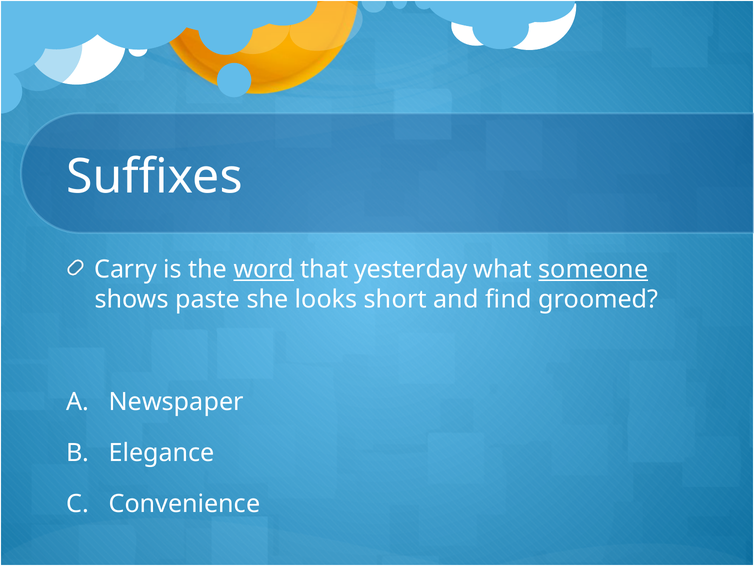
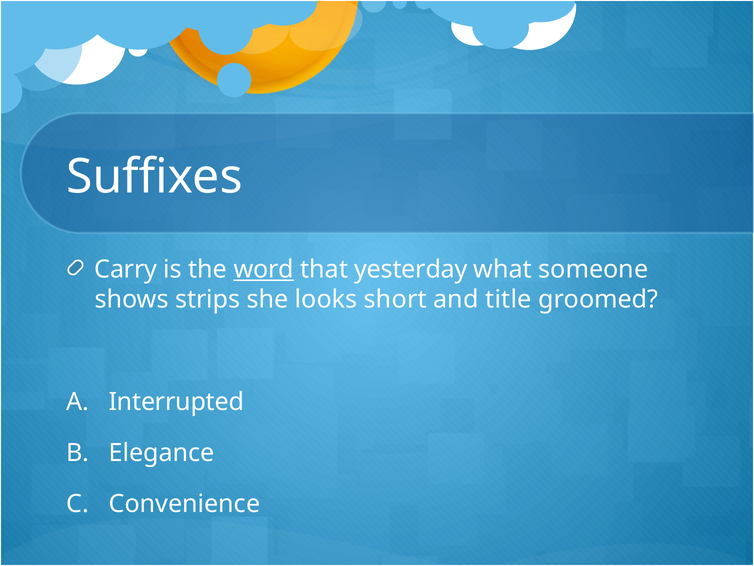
someone underline: present -> none (593, 269)
paste: paste -> strips (208, 299)
find: find -> title (508, 299)
Newspaper: Newspaper -> Interrupted (176, 401)
